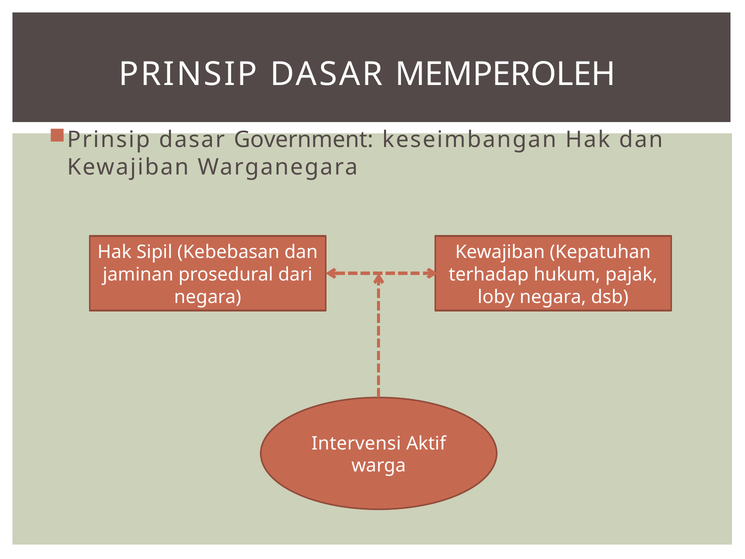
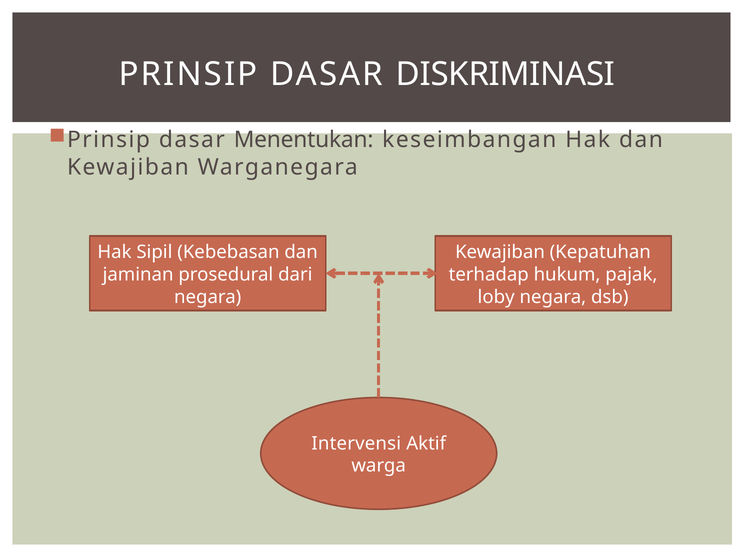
MEMPEROLEH: MEMPEROLEH -> DISKRIMINASI (505, 74)
Government: Government -> Menentukan (304, 140)
